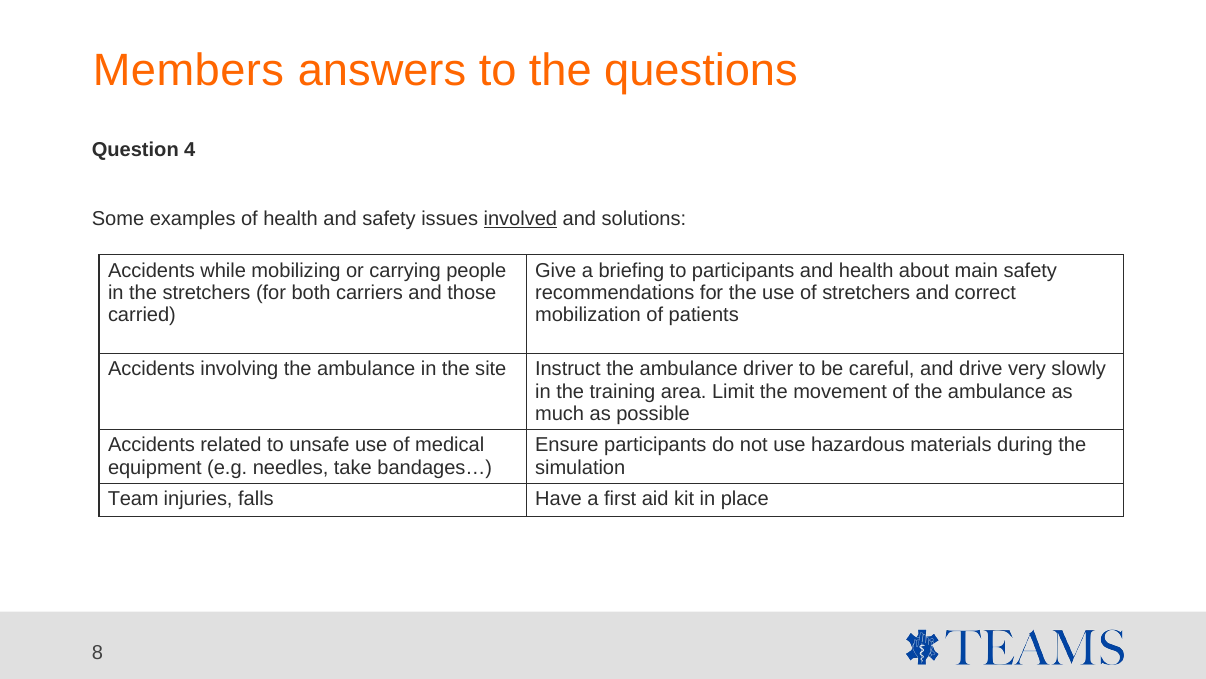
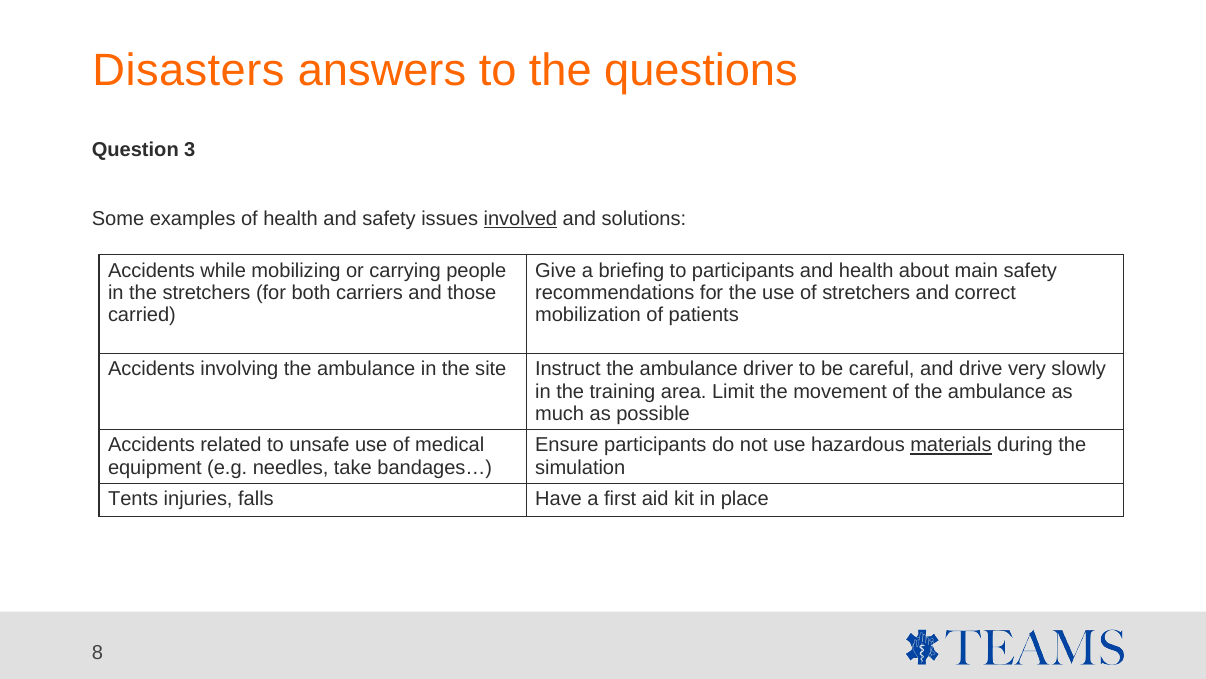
Members: Members -> Disasters (188, 70)
4: 4 -> 3 (190, 150)
materials underline: none -> present (951, 445)
Team: Team -> Tents (133, 499)
